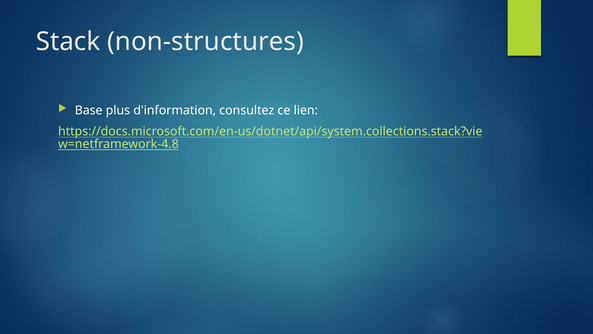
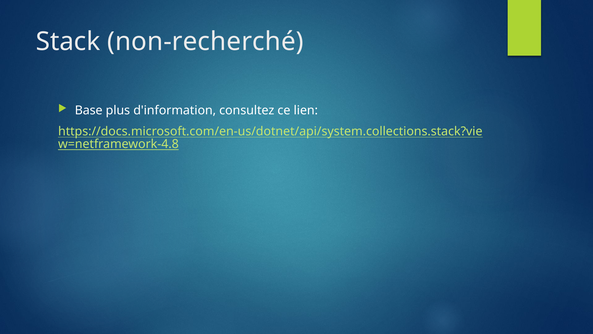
non-structures: non-structures -> non-recherché (205, 42)
